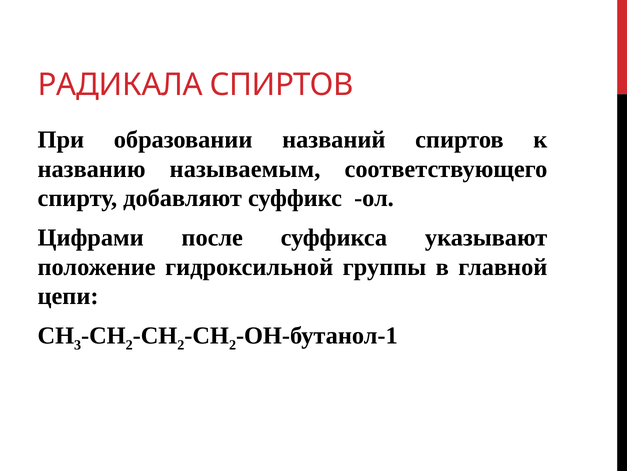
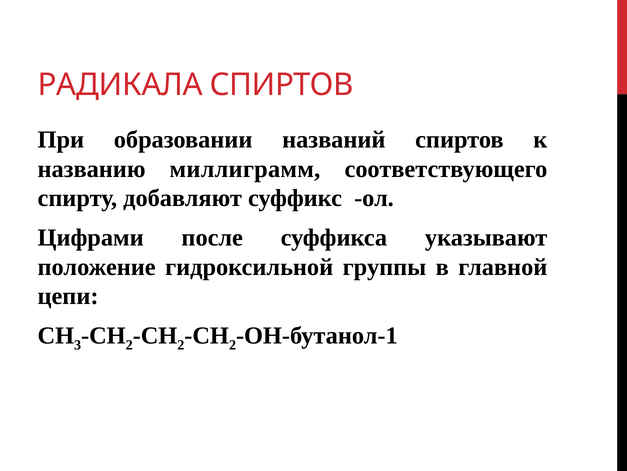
называемым: называемым -> миллиграмм (245, 169)
